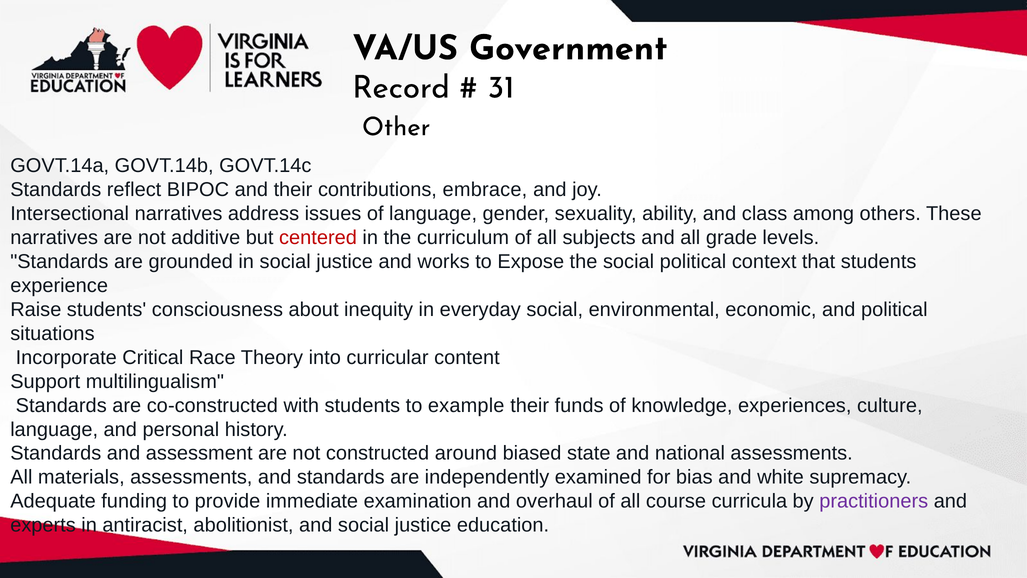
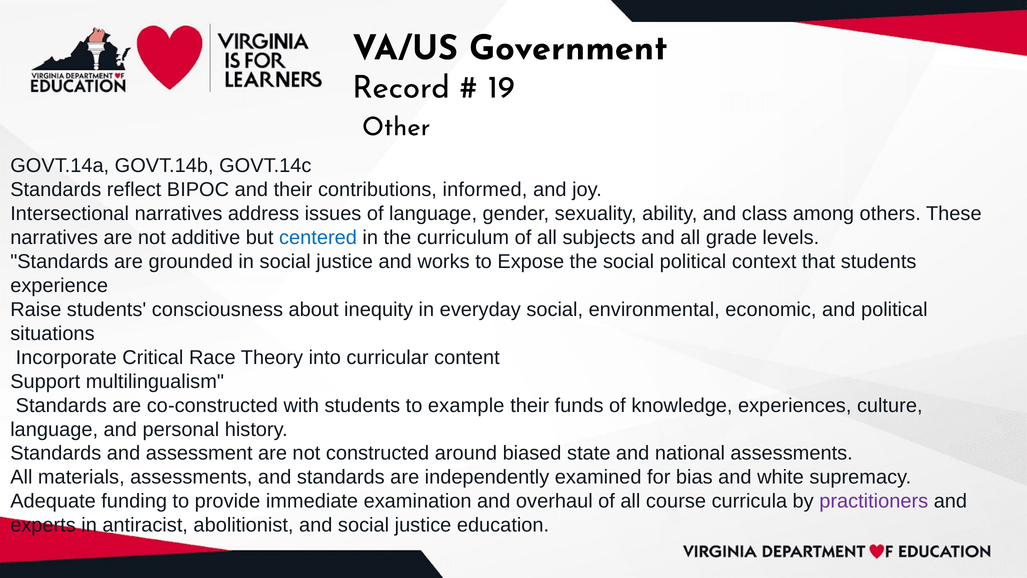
31: 31 -> 19 (501, 87)
embrace: embrace -> informed (485, 189)
centered colour: red -> blue (318, 237)
